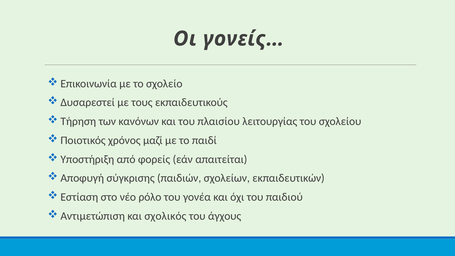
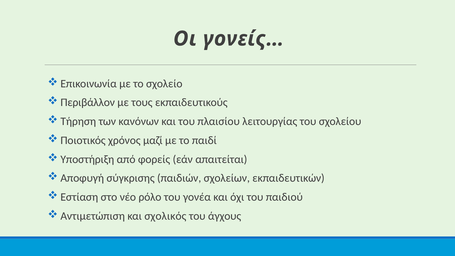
Δυσαρεστεί: Δυσαρεστεί -> Περιβάλλον (88, 103)
